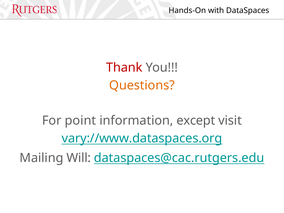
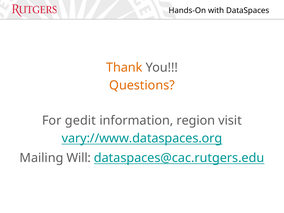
Thank colour: red -> orange (124, 68)
point: point -> gedit (80, 121)
except: except -> region (196, 121)
